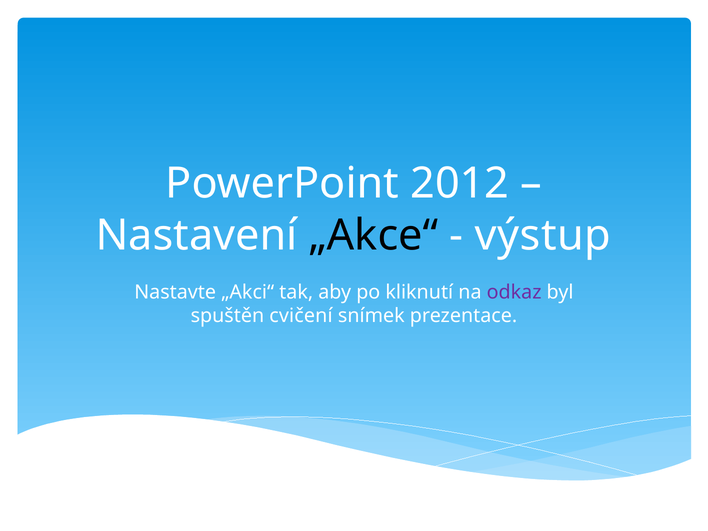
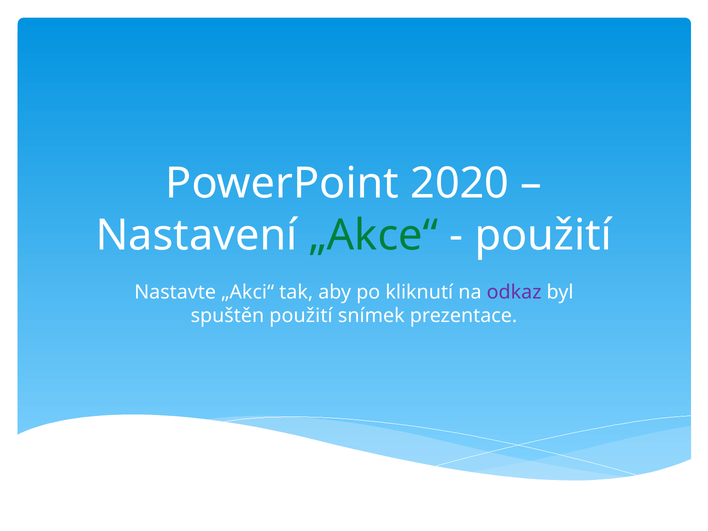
2012: 2012 -> 2020 (460, 183)
„Akce“ colour: black -> green (374, 235)
výstup: výstup -> použití (543, 235)
spuštěn cvičení: cvičení -> použití (301, 316)
